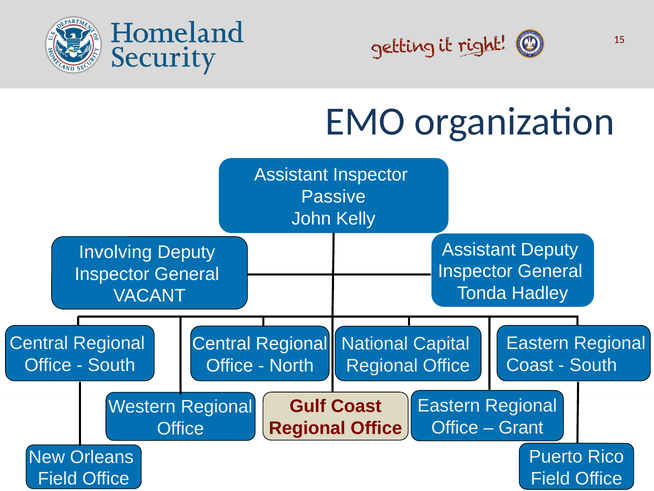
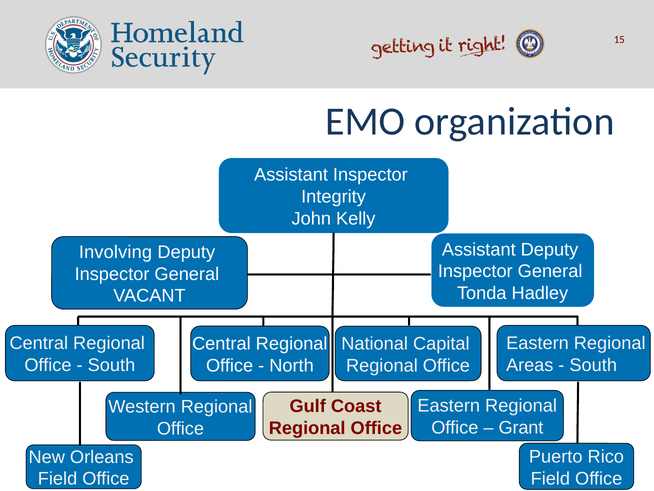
Passive: Passive -> Integrity (334, 197)
Coast: Coast -> Areas (530, 365)
